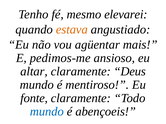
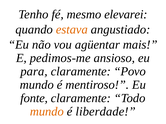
altar: altar -> para (34, 72)
Deus: Deus -> Povo (130, 72)
mundo colour: blue -> orange (47, 112)
abençoeis: abençoeis -> liberdade (106, 112)
